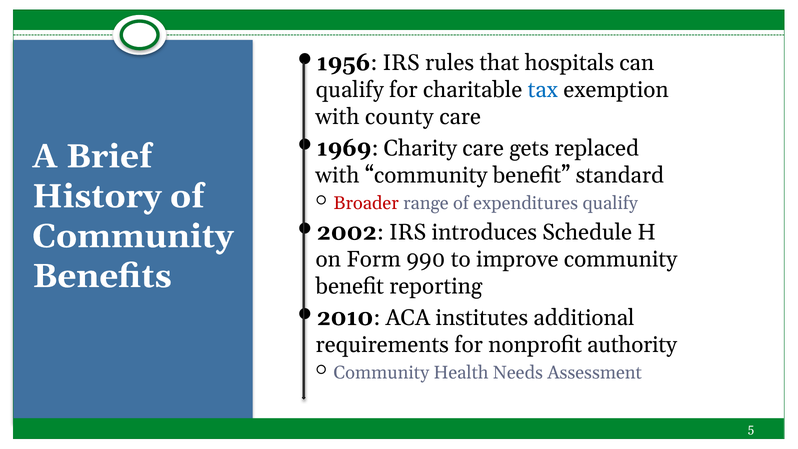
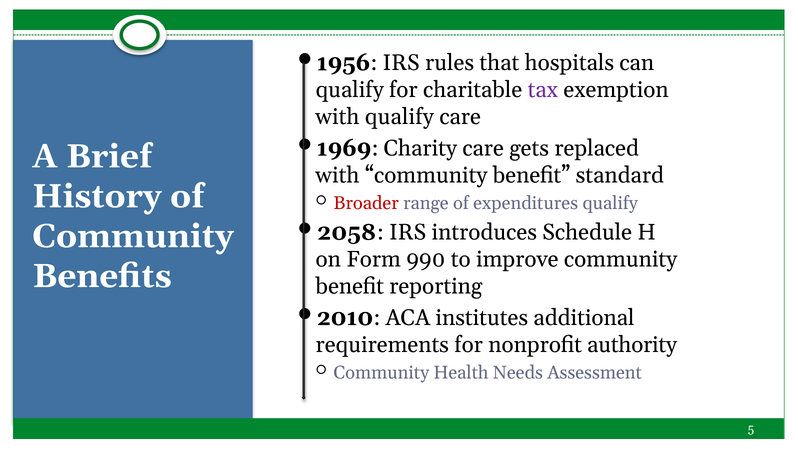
tax colour: blue -> purple (543, 90)
with county: county -> qualify (399, 117)
2002: 2002 -> 2058 (347, 232)
